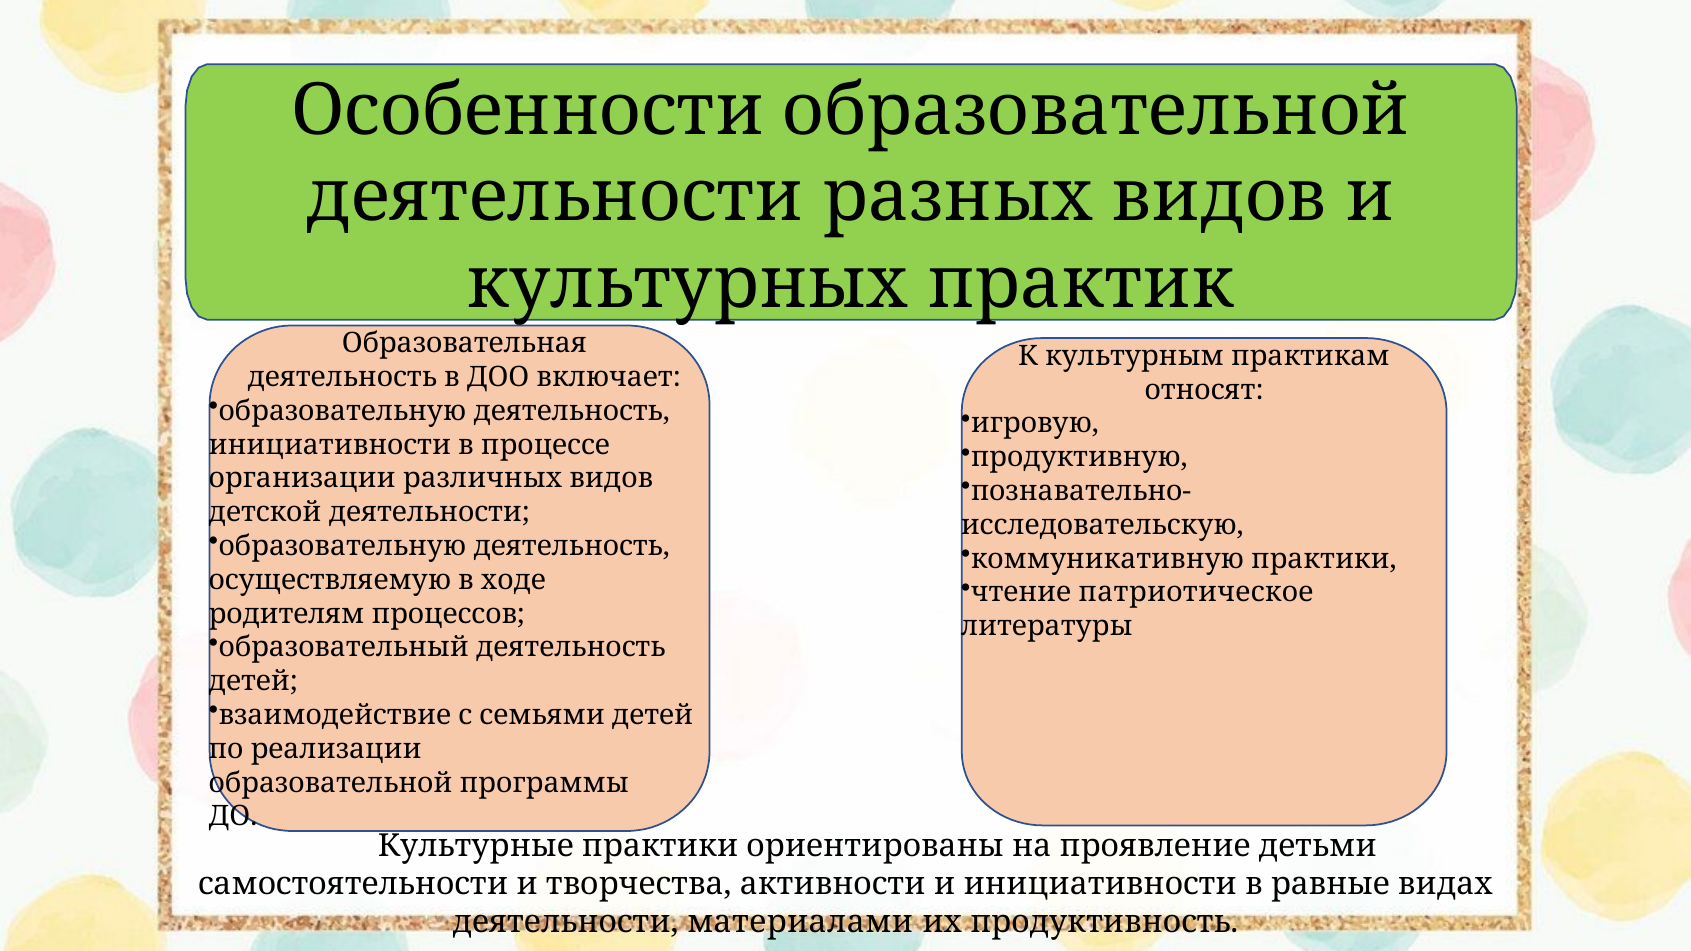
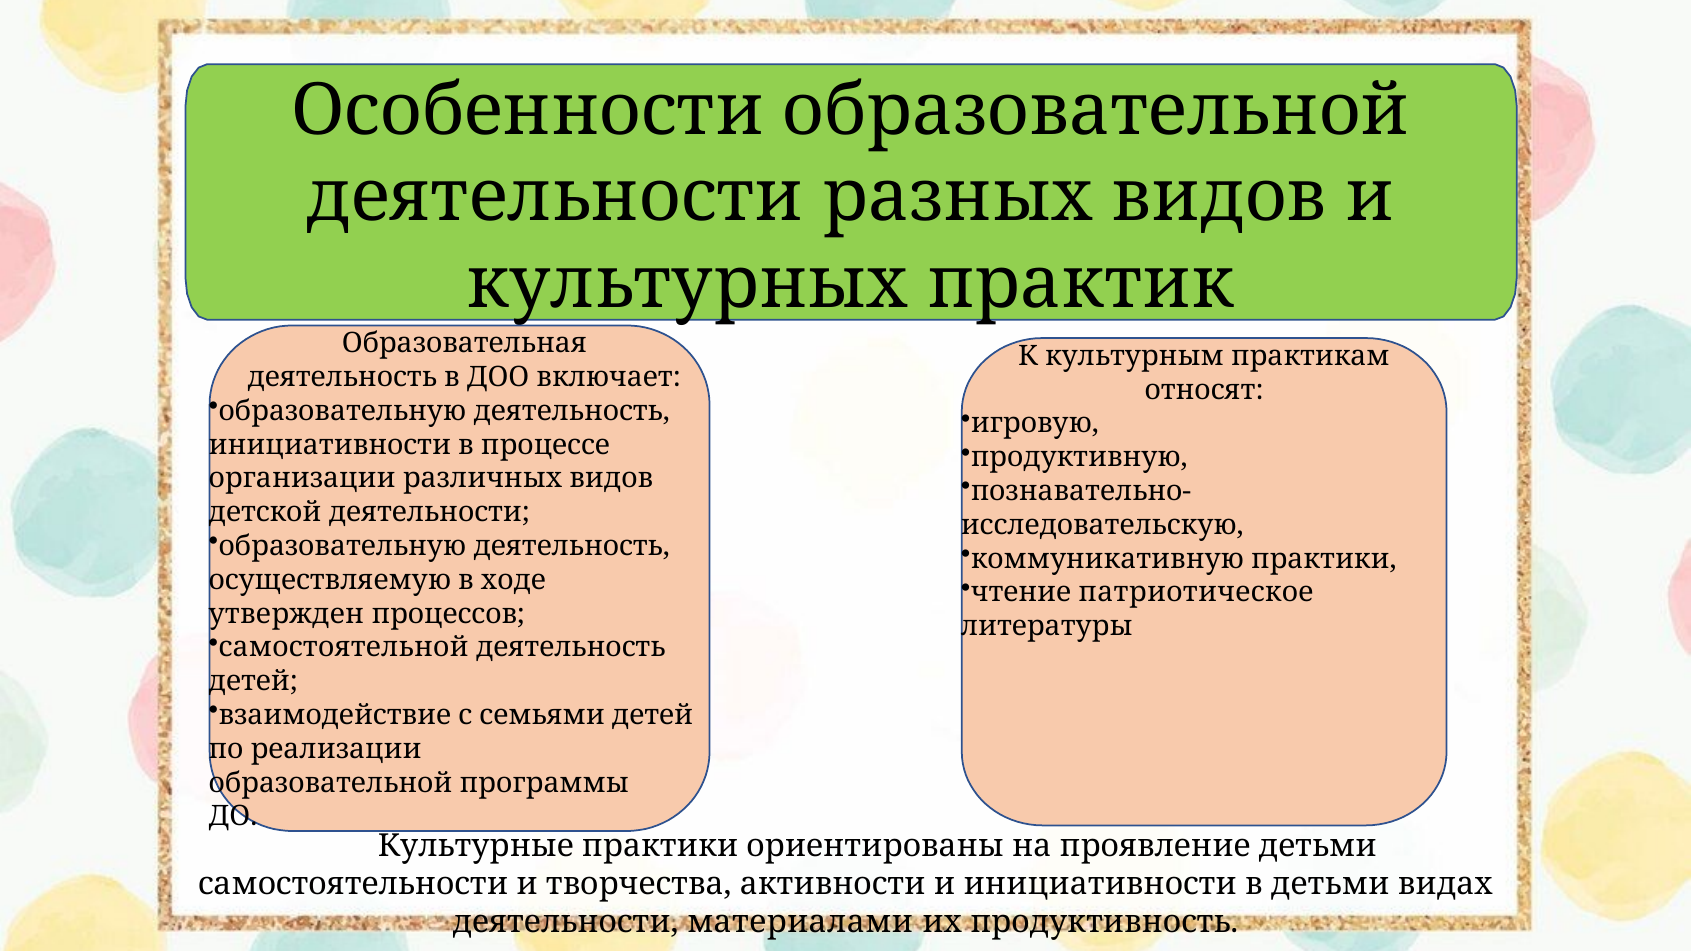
родителям: родителям -> утвержден (286, 614)
образовательный: образовательный -> самостоятельной (344, 648)
в равные: равные -> детьми (1330, 884)
